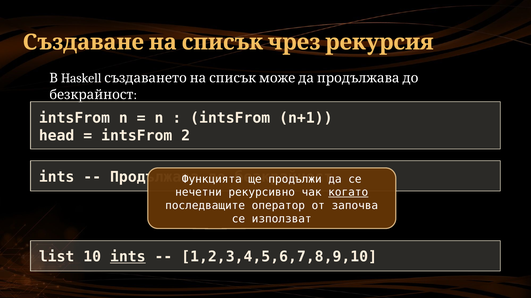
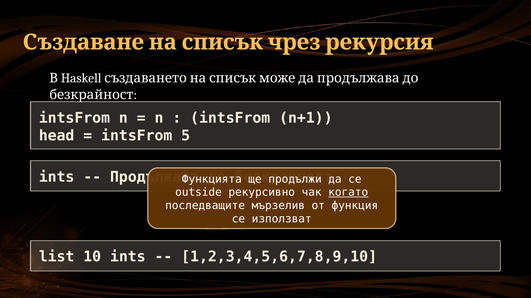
2: 2 -> 5 (186, 136)
нечетни: нечетни -> outside (198, 193)
оператор: оператор -> мързелив (278, 206)
започва: започва -> функция (355, 206)
ints underline: present -> none (128, 257)
